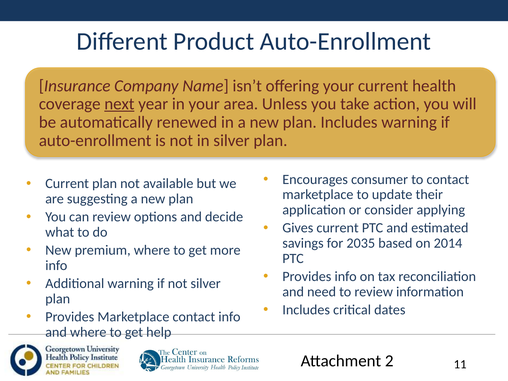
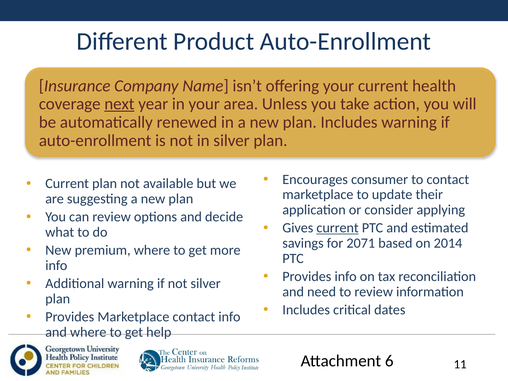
current underline: none -> present (338, 228)
2035: 2035 -> 2071 (361, 243)
2: 2 -> 6 (389, 361)
